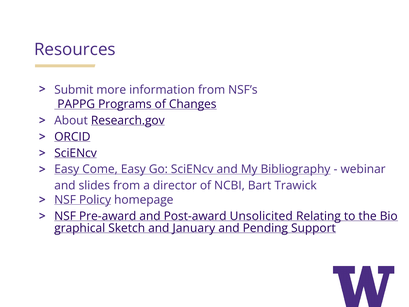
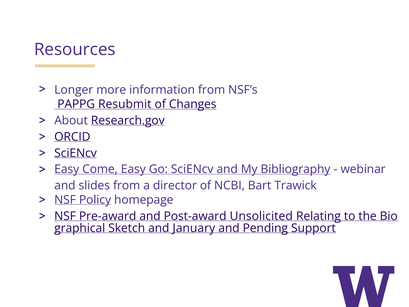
Submit: Submit -> Longer (74, 90)
Programs: Programs -> Resubmit (125, 104)
